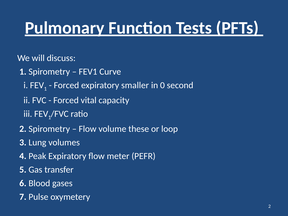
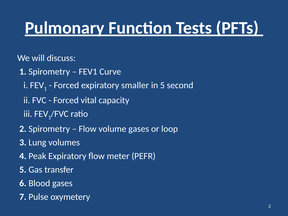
in 0: 0 -> 5 (162, 85)
volume these: these -> gases (139, 129)
